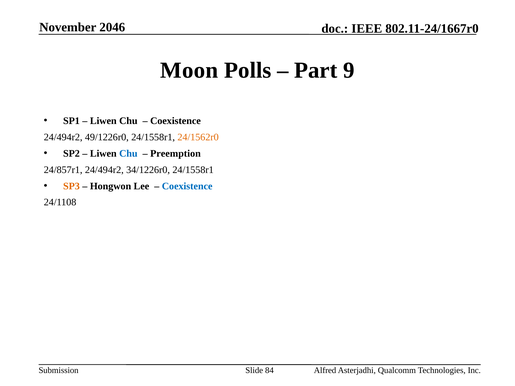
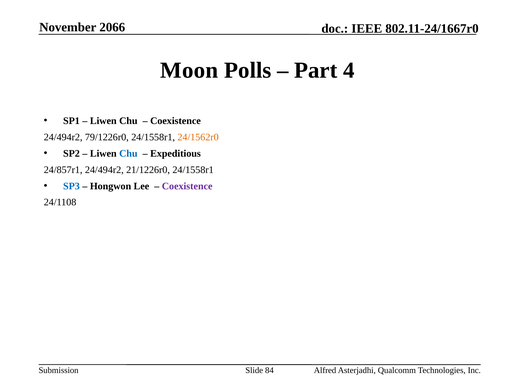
2046: 2046 -> 2066 (112, 27)
9: 9 -> 4 (349, 70)
49/1226r0: 49/1226r0 -> 79/1226r0 (107, 137)
Preemption: Preemption -> Expeditious (175, 154)
34/1226r0: 34/1226r0 -> 21/1226r0 (148, 170)
SP3 colour: orange -> blue (71, 186)
Coexistence colour: blue -> purple (187, 186)
